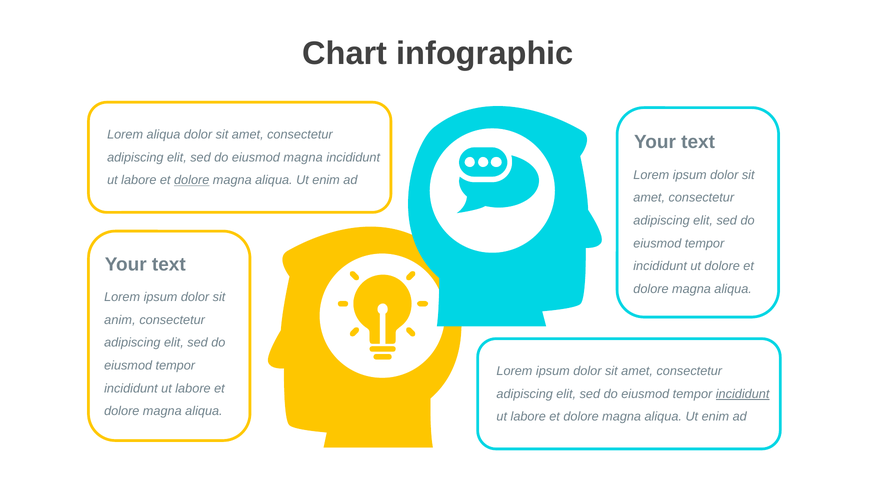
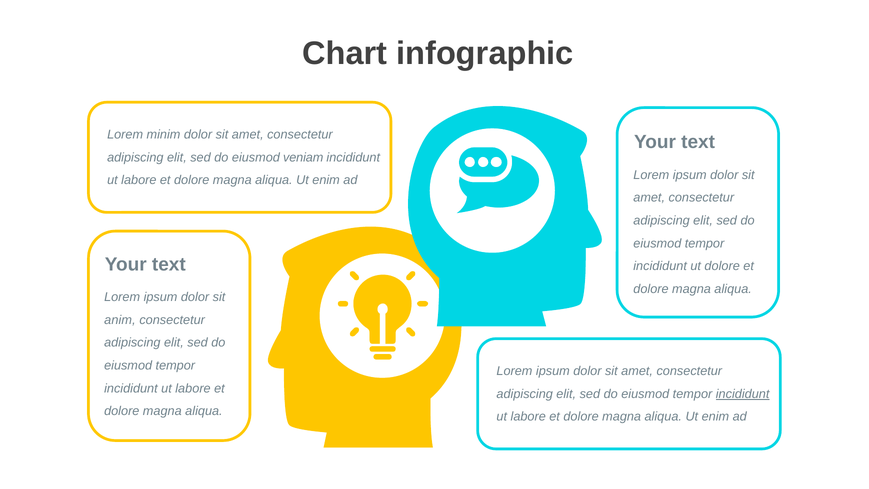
Lorem aliqua: aliqua -> minim (164, 135)
eiusmod magna: magna -> veniam (303, 157)
dolore underline: present -> none (192, 180)
